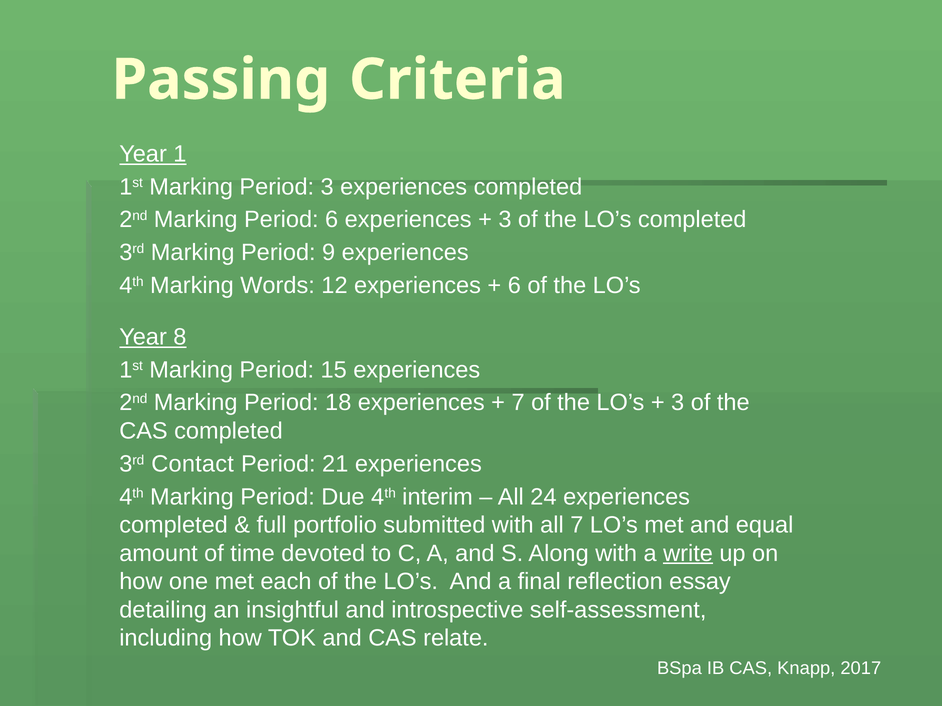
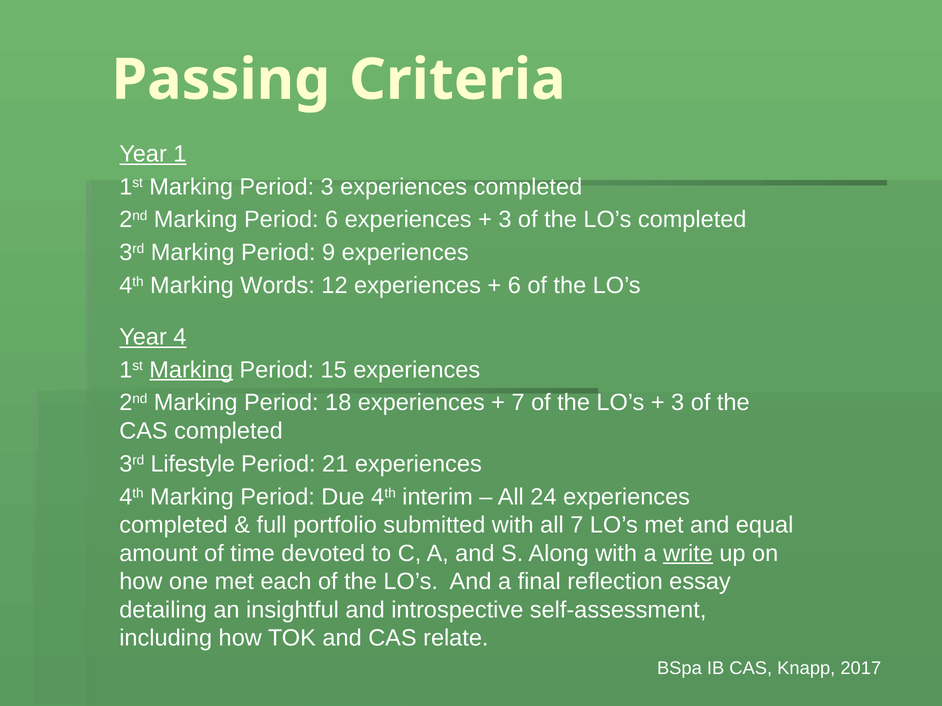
8: 8 -> 4 (180, 337)
Marking underline: none -> present (191, 370)
Contact: Contact -> Lifestyle (193, 464)
